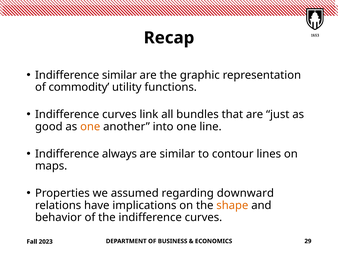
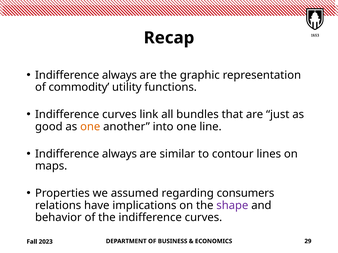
similar: similar -> always (119, 75)
downward: downward -> consumers (246, 194)
shape colour: orange -> purple (232, 206)
